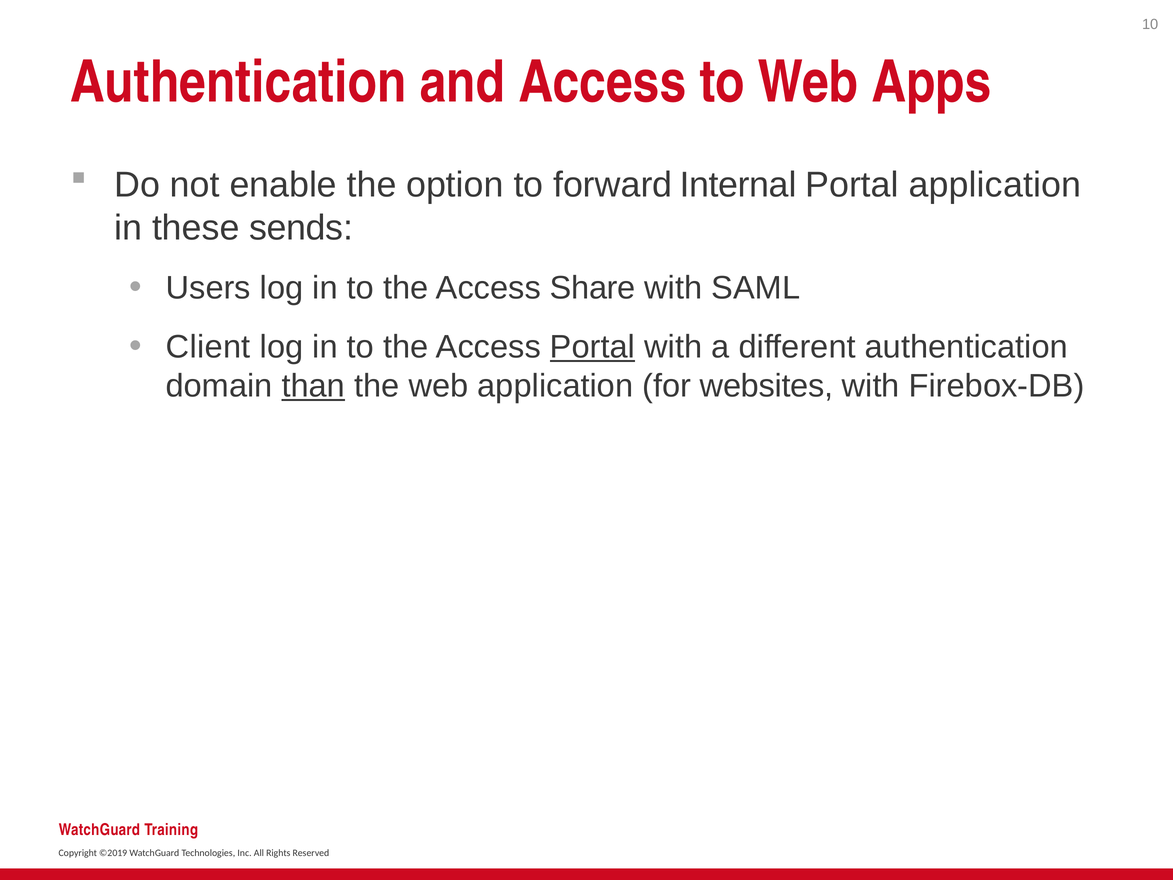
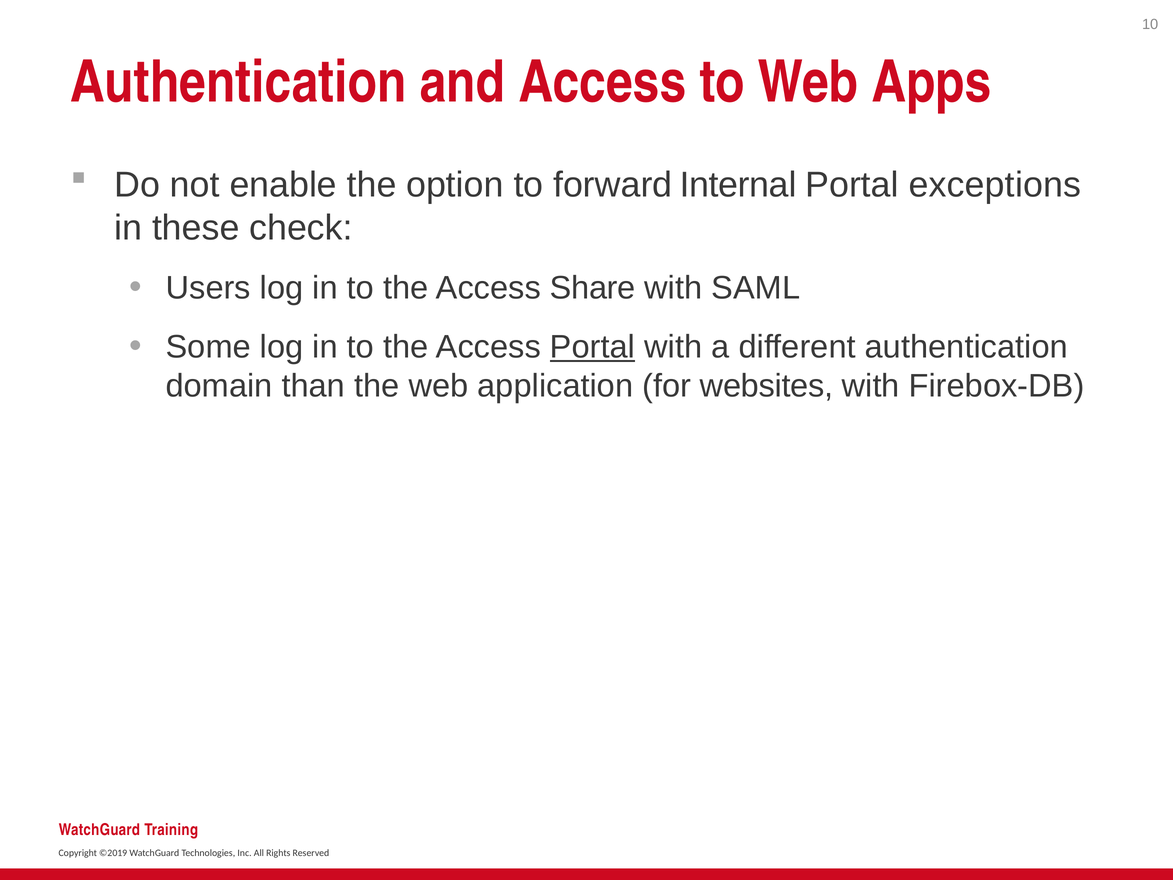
Portal application: application -> exceptions (995, 185)
sends: sends -> check (301, 228)
Client: Client -> Some (208, 347)
than underline: present -> none (313, 386)
